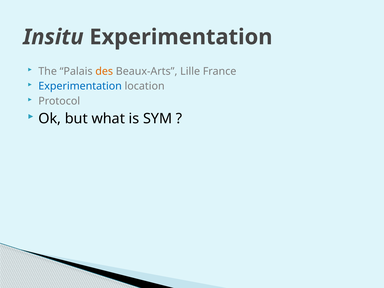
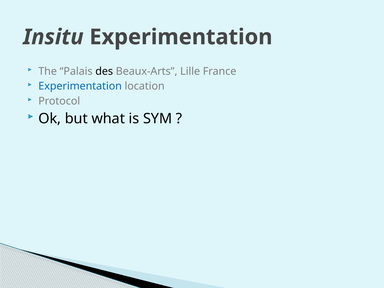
des colour: orange -> black (104, 71)
